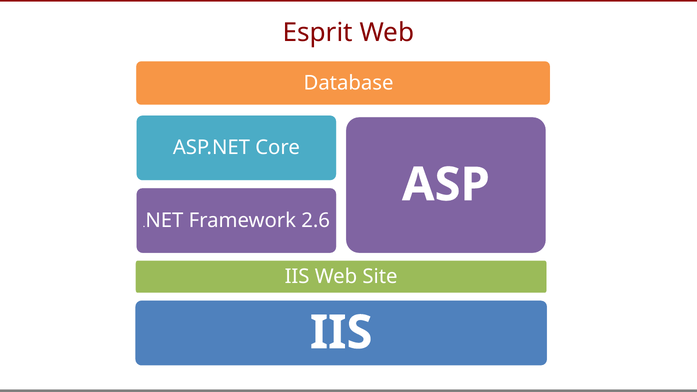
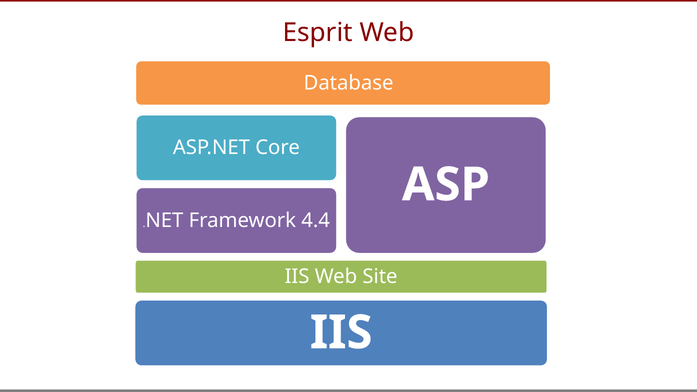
2.6: 2.6 -> 4.4 (316, 220)
